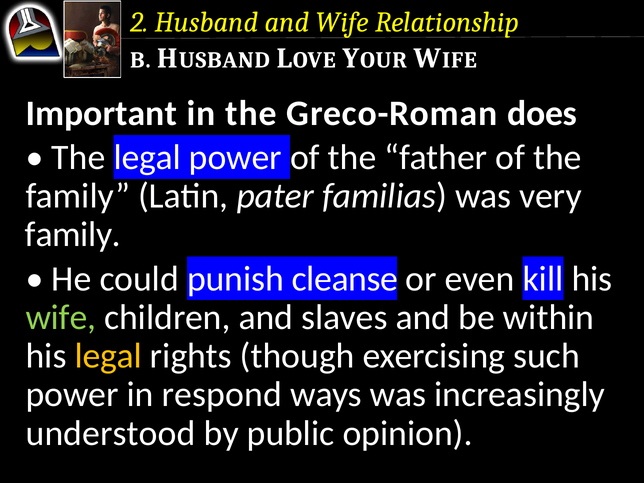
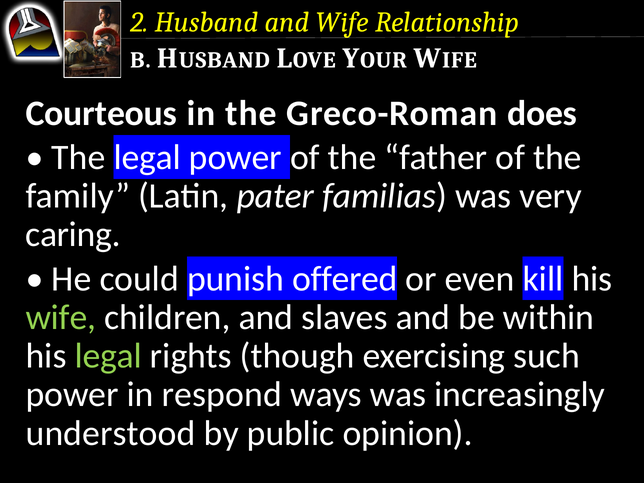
Important: Important -> Courteous (101, 113)
family: family -> caring (73, 235)
cleanse: cleanse -> offered (345, 279)
legal colour: yellow -> light green (108, 356)
